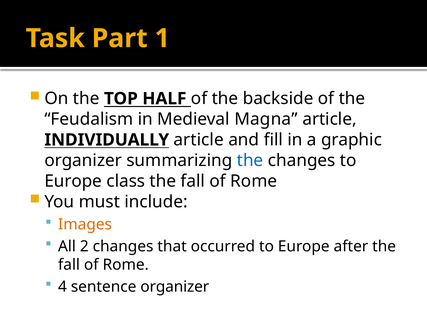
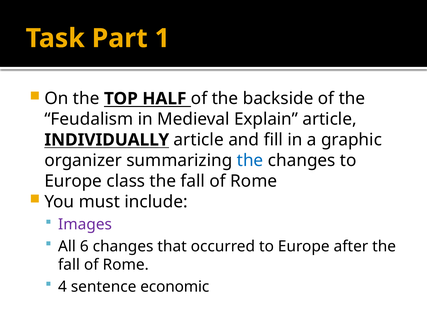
Magna: Magna -> Explain (266, 119)
Images colour: orange -> purple (85, 225)
2: 2 -> 6 (84, 247)
sentence organizer: organizer -> economic (175, 287)
